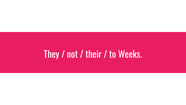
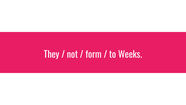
their: their -> form (94, 55)
